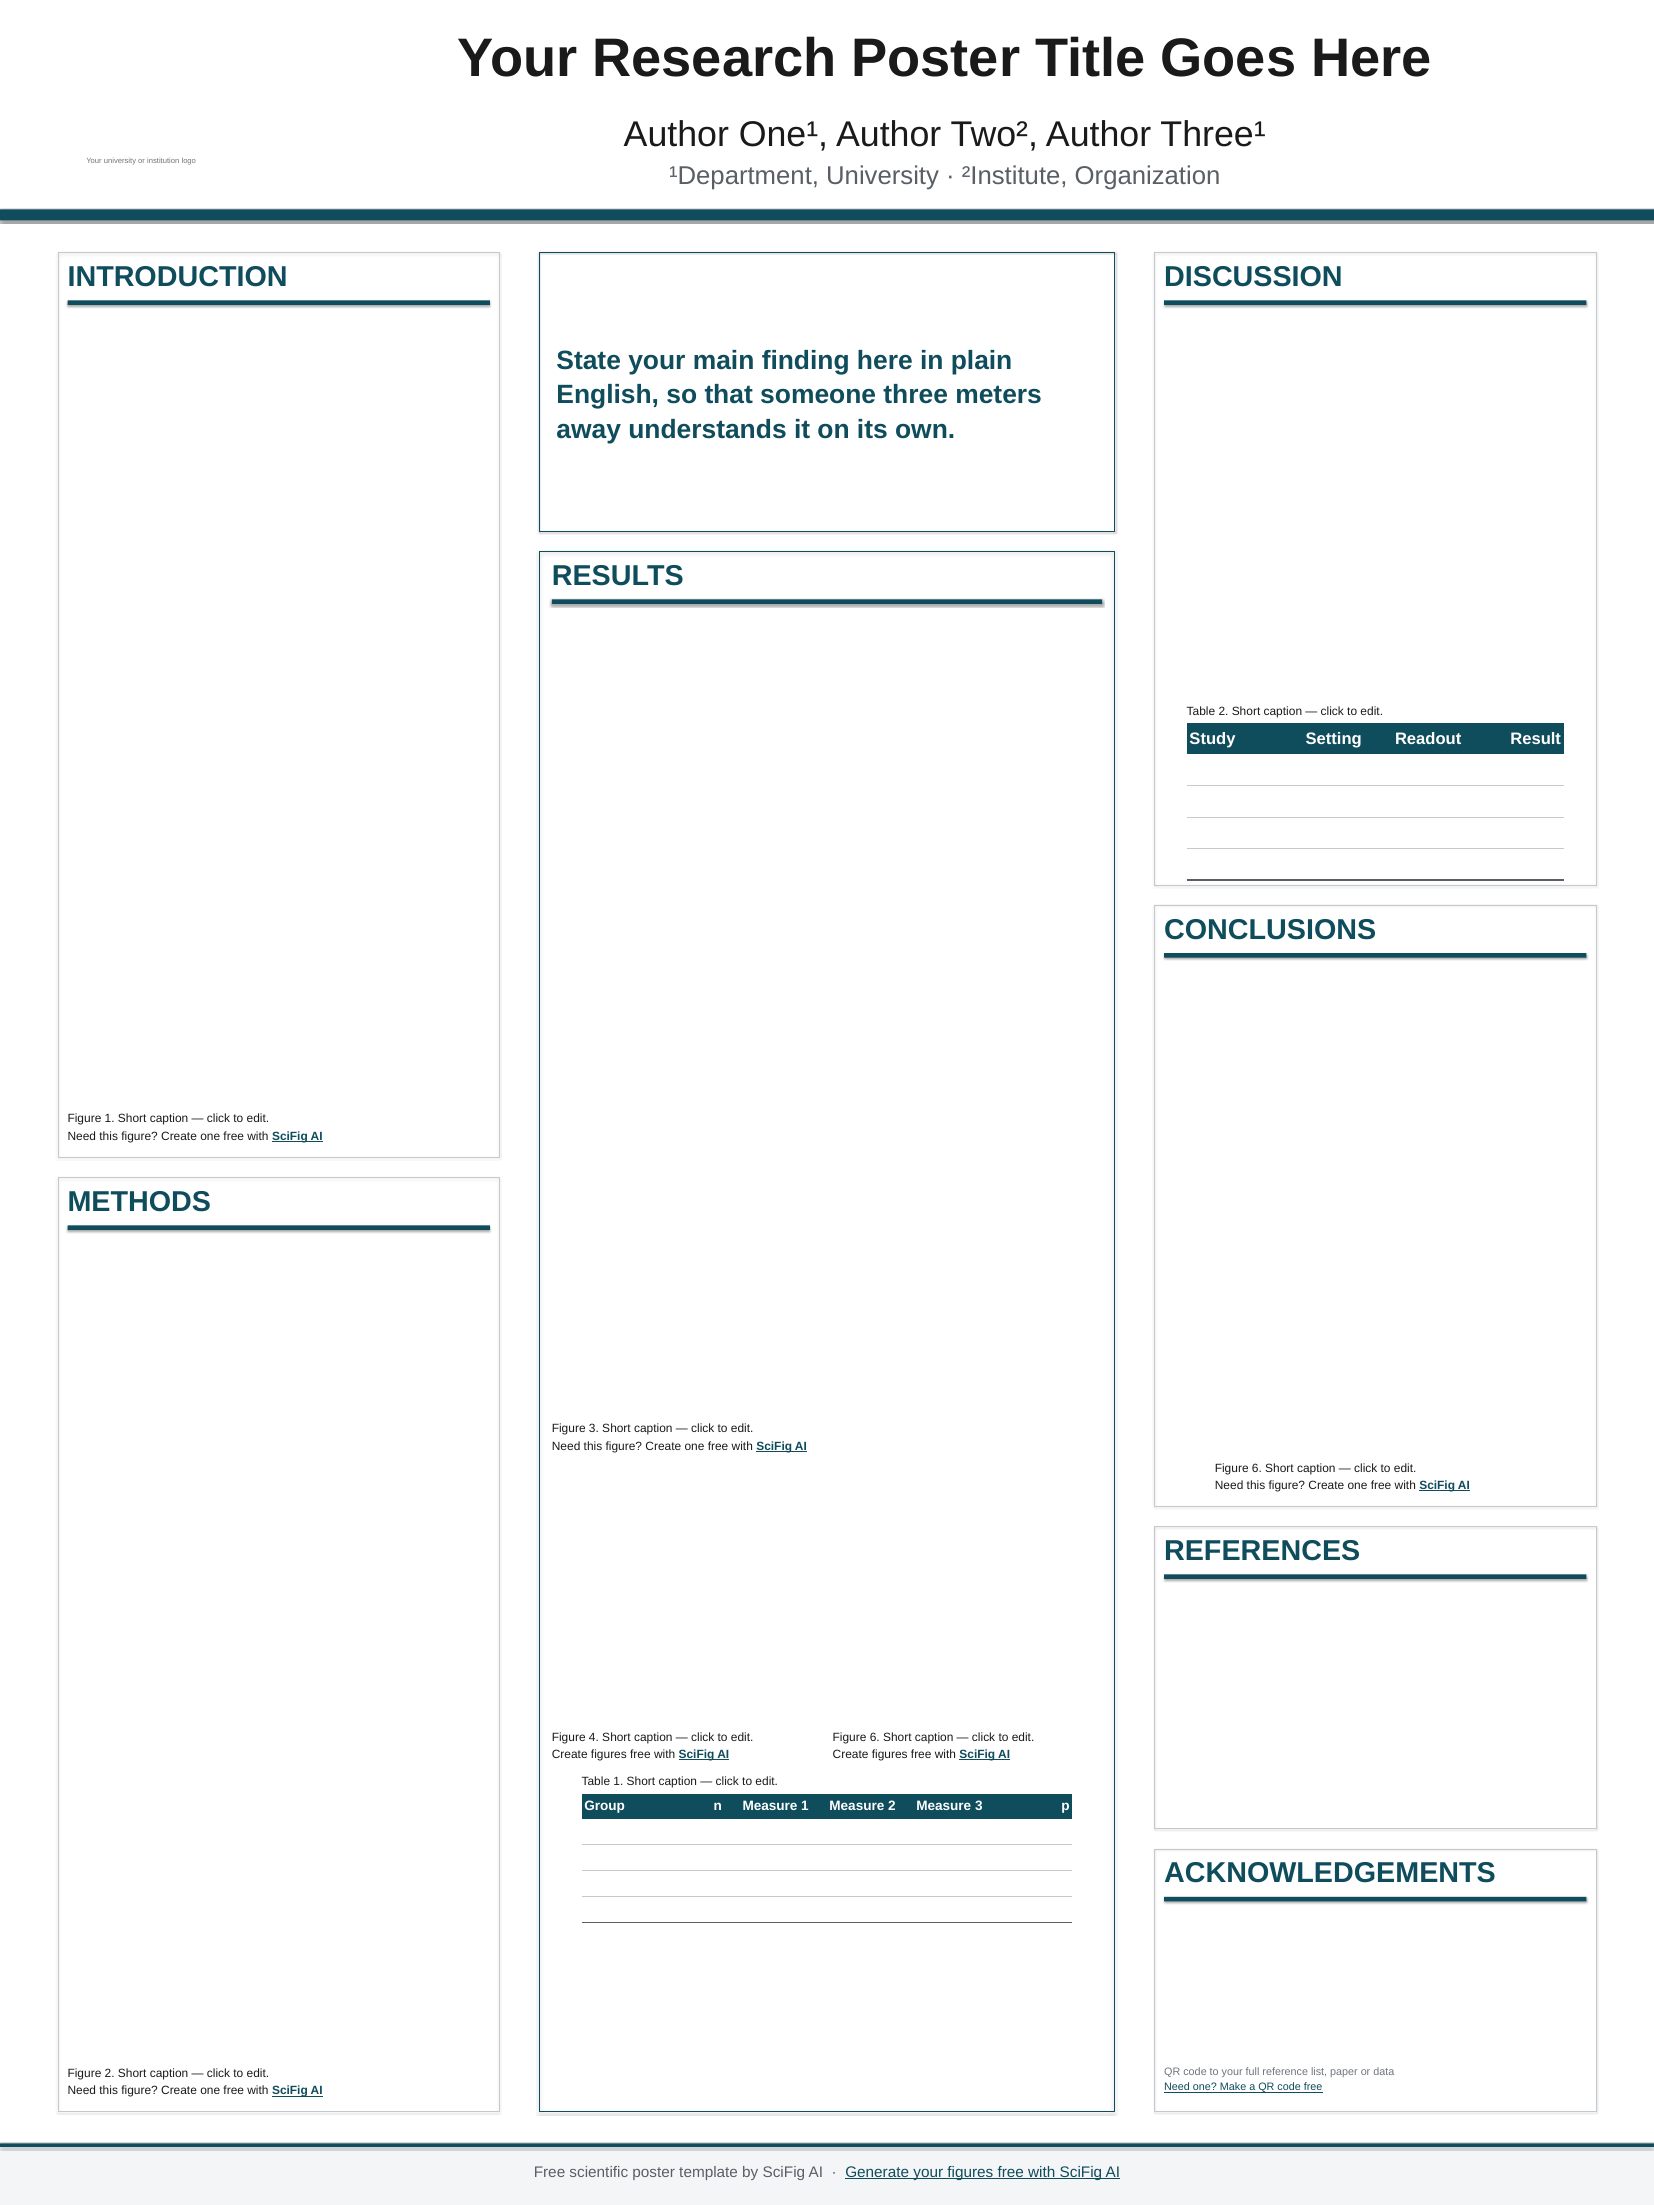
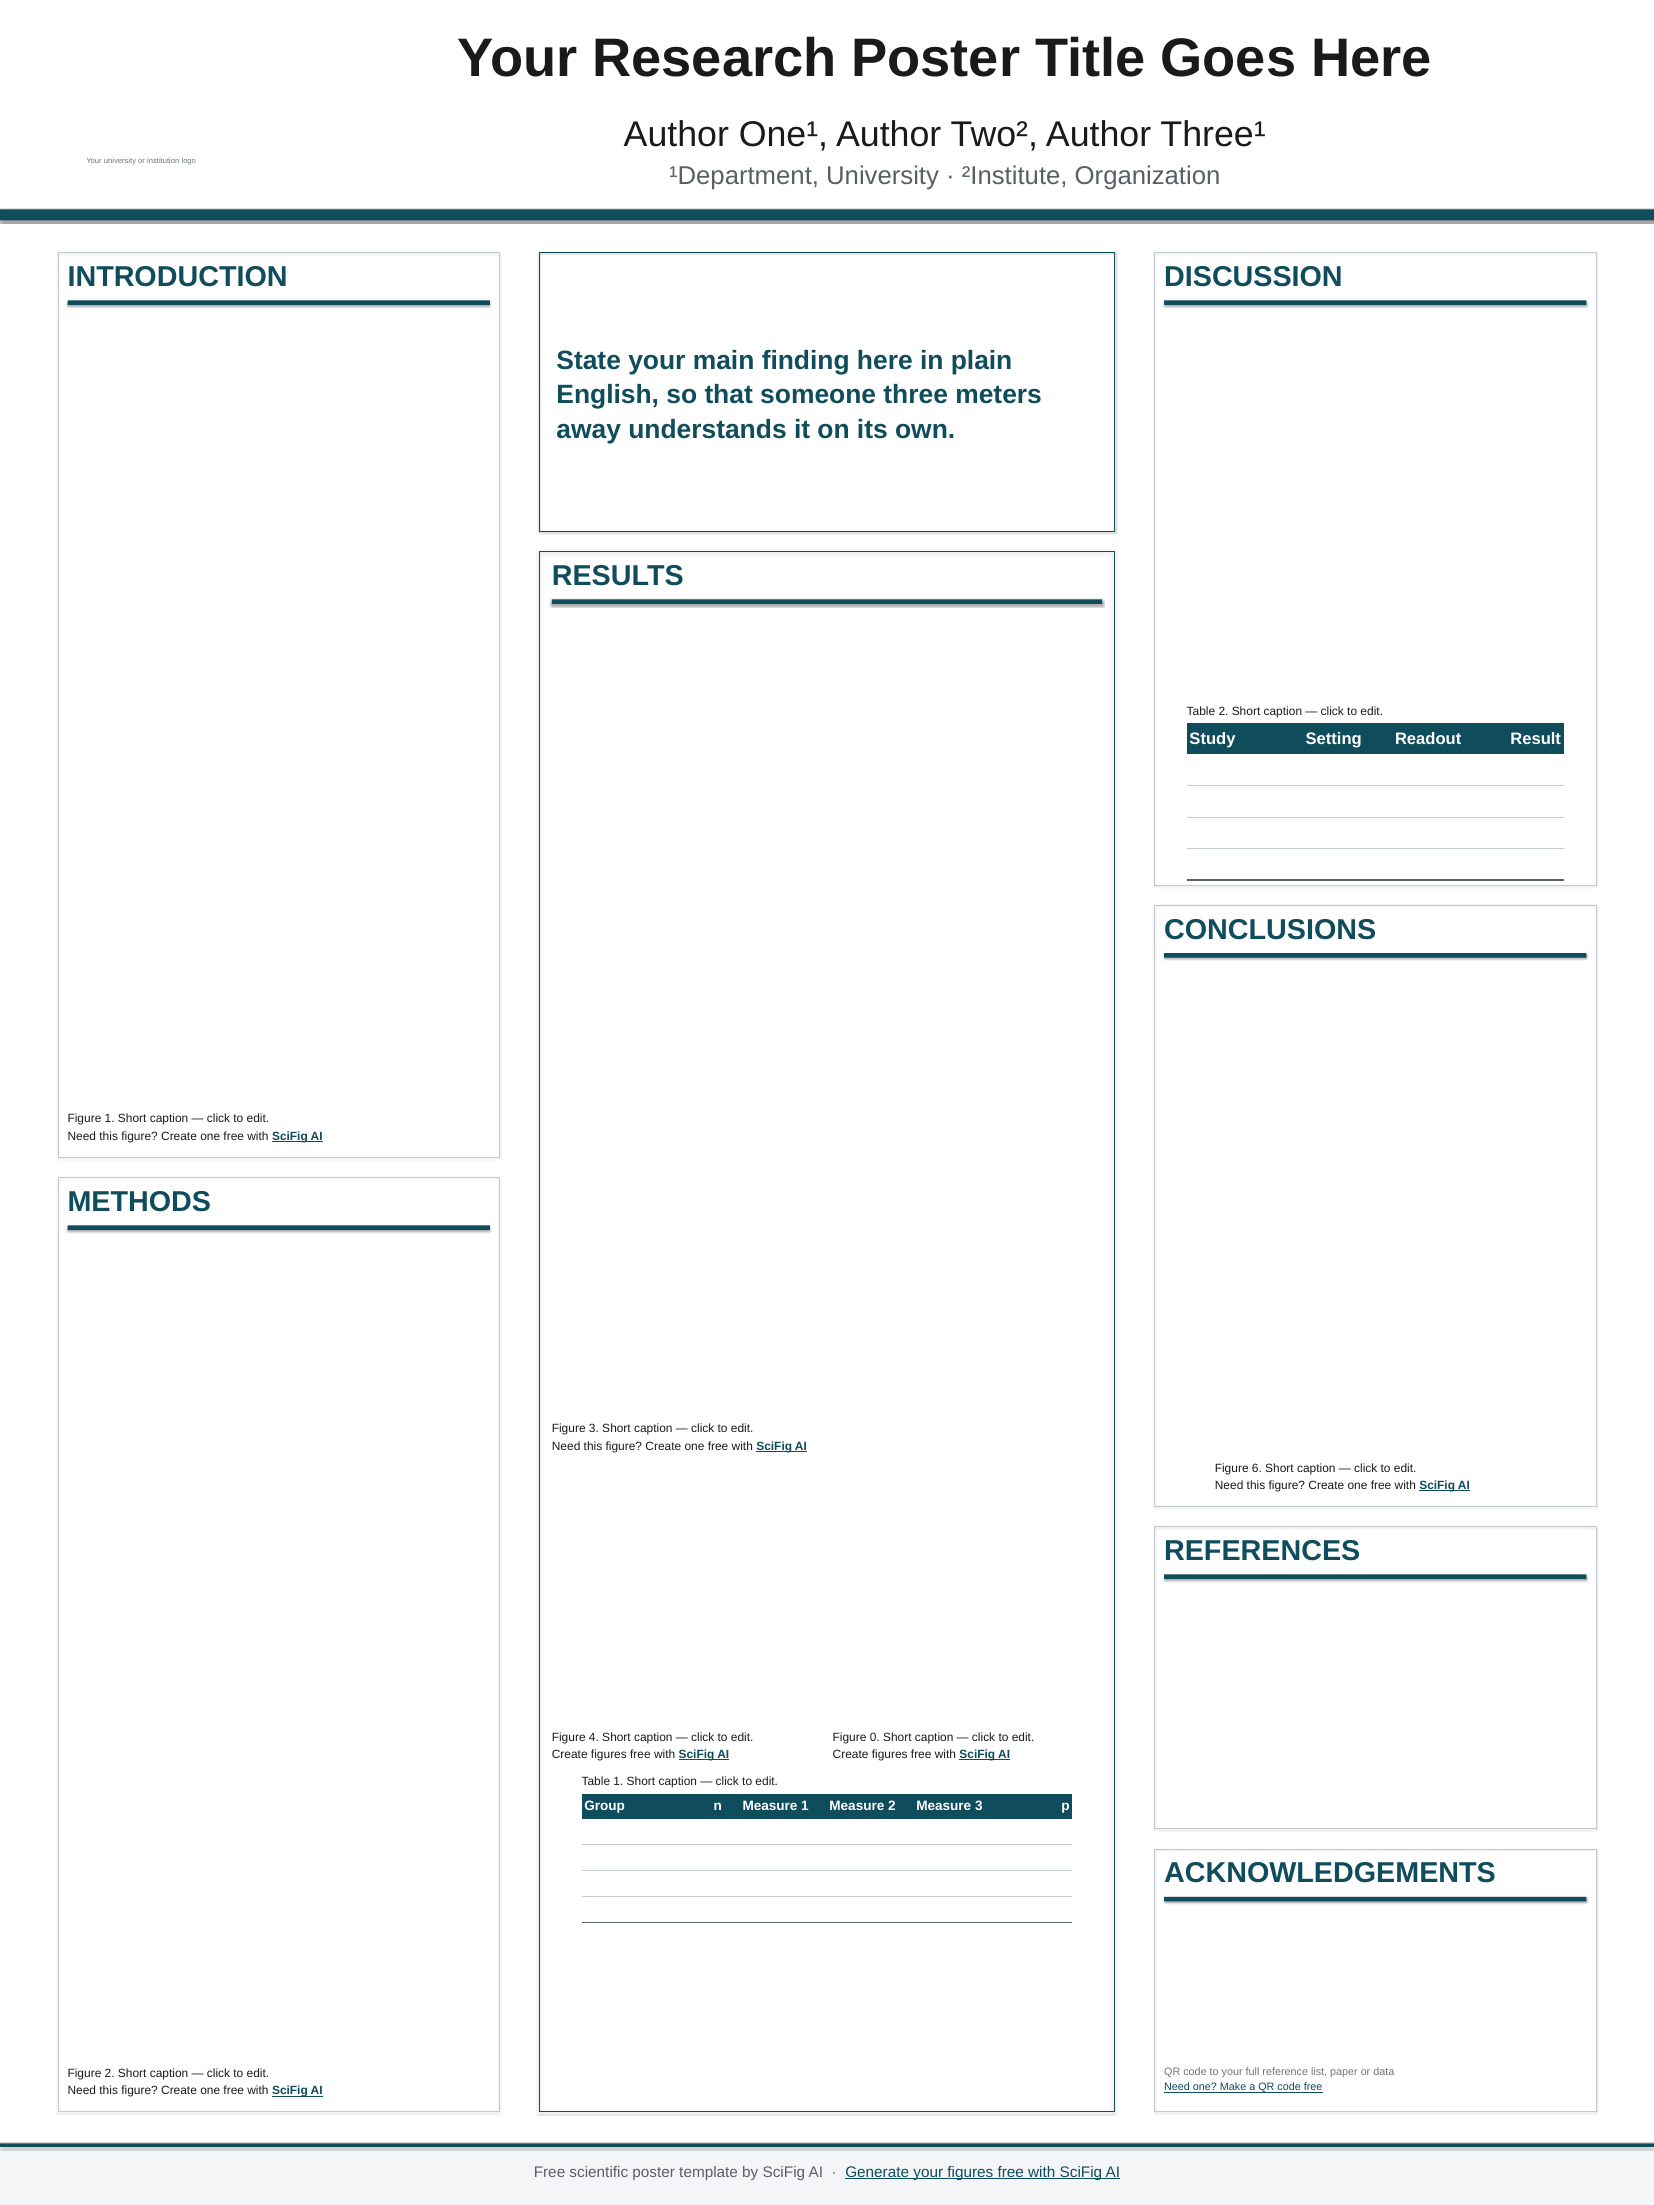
6: 6 -> 0 (875, 1737)
